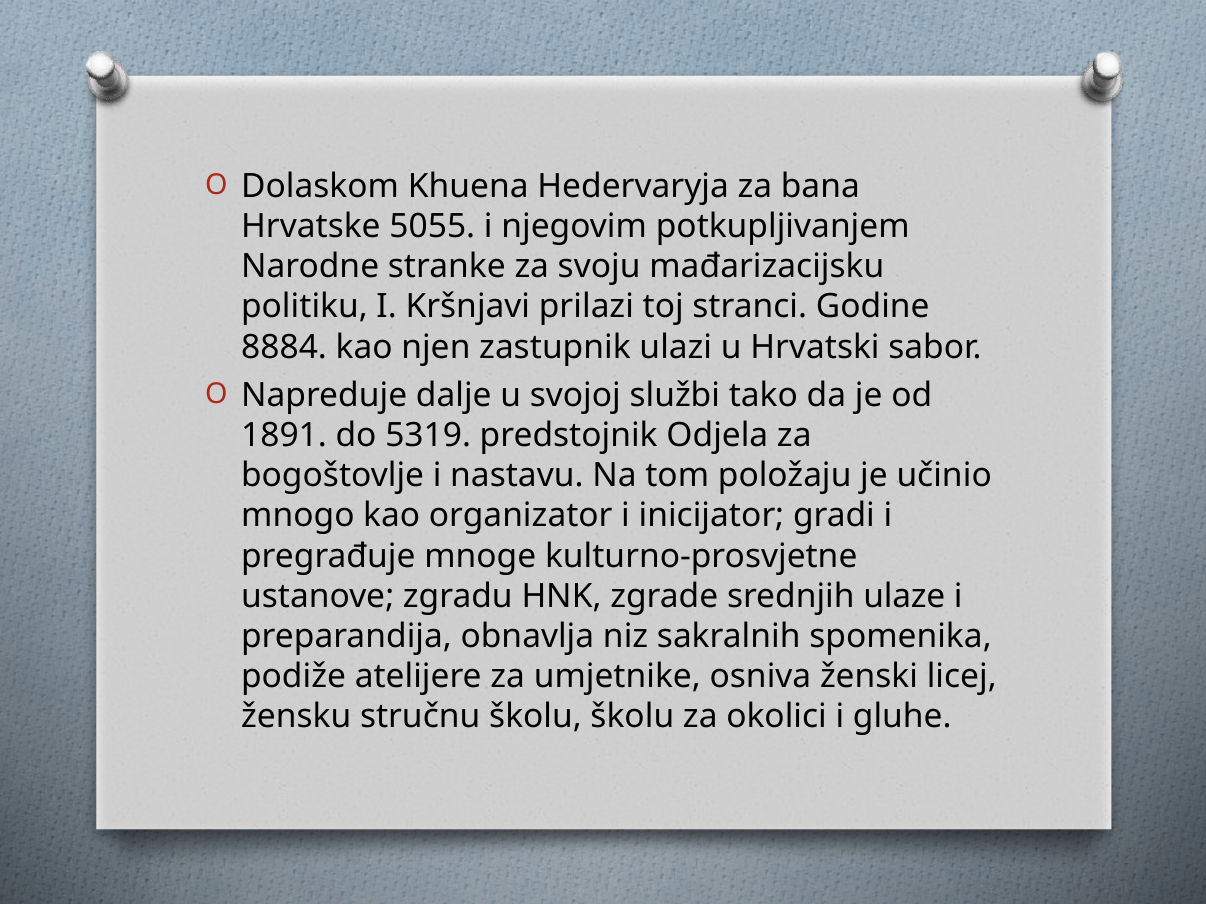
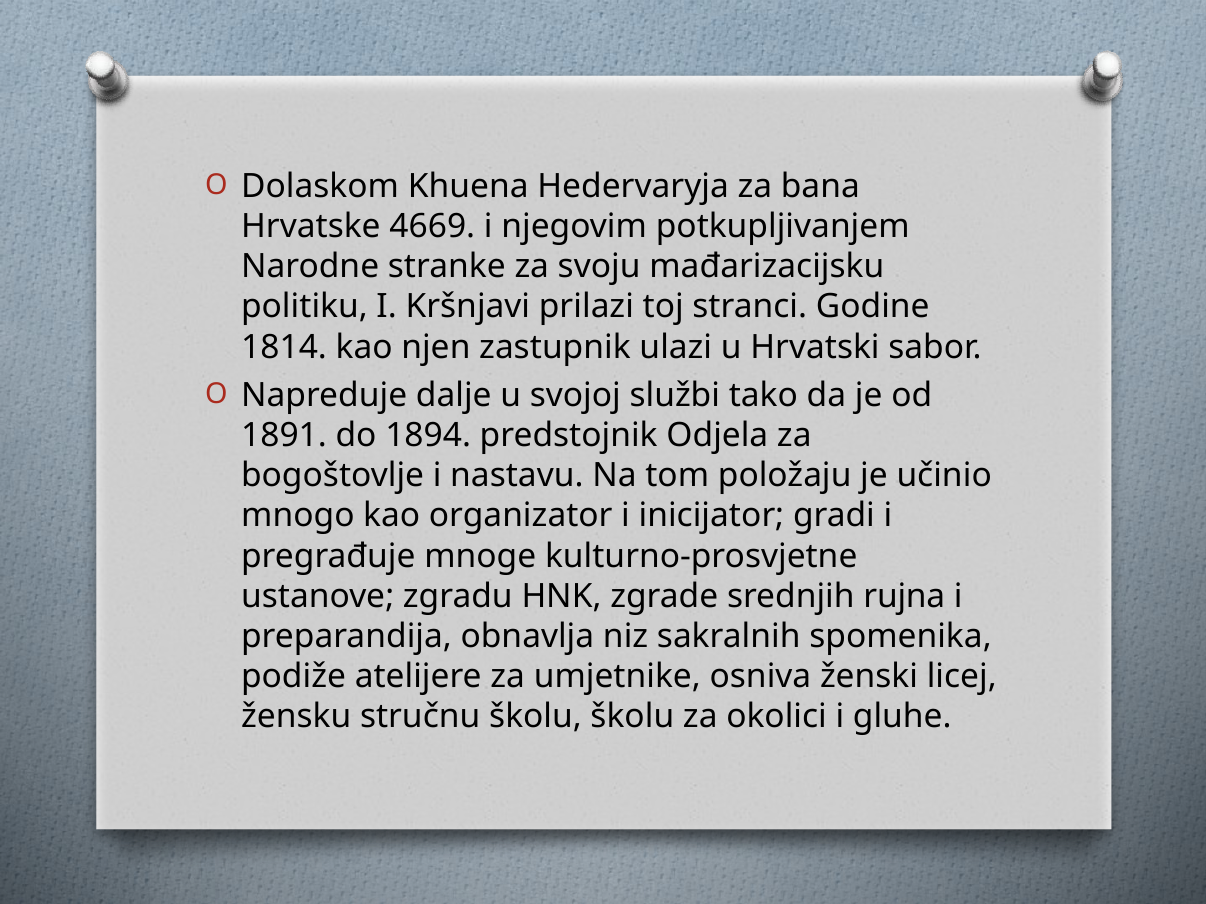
5055: 5055 -> 4669 (432, 227)
8884: 8884 -> 1814 (284, 347)
5319: 5319 -> 1894 (428, 436)
ulaze: ulaze -> rujna (904, 596)
